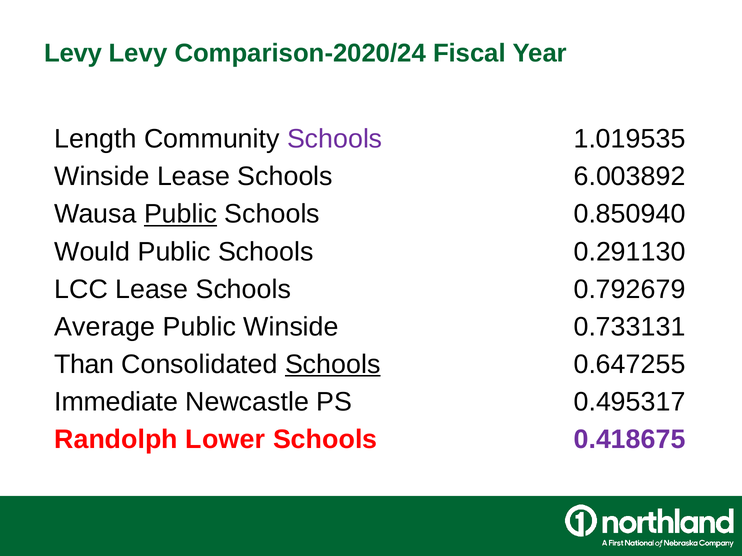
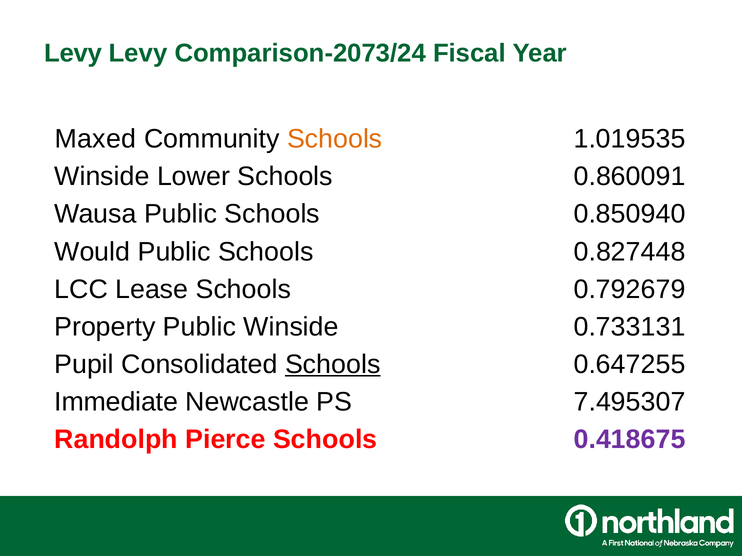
Comparison-2020/24: Comparison-2020/24 -> Comparison-2073/24 (300, 53)
Length: Length -> Maxed (95, 139)
Schools colour: purple -> orange (335, 139)
Winside Lease: Lease -> Lower (194, 177)
6.003892: 6.003892 -> 0.860091 (630, 177)
Public underline: present -> none (181, 214)
0.291130: 0.291130 -> 0.827448 (630, 252)
Average: Average -> Property (105, 327)
Than: Than -> Pupil (84, 365)
0.495317: 0.495317 -> 7.495307 (630, 402)
Lower: Lower -> Pierce (225, 440)
